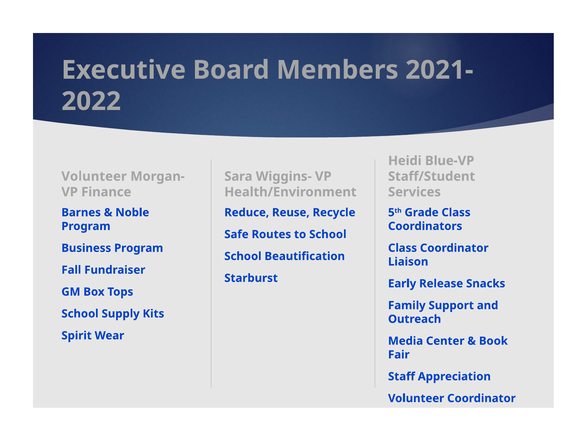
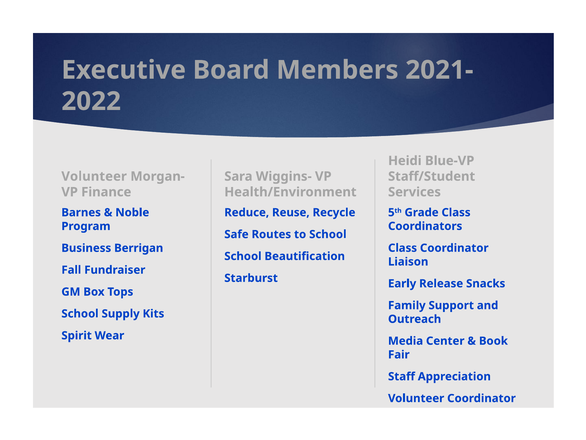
Business Program: Program -> Berrigan (139, 248)
